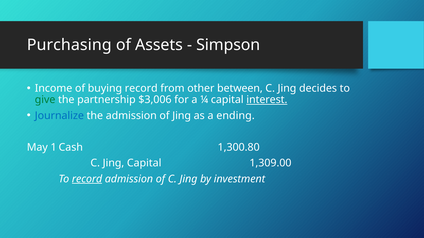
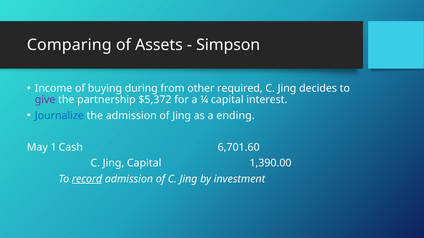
Purchasing: Purchasing -> Comparing (69, 45)
buying record: record -> during (141, 89)
between: between -> required (240, 89)
give colour: green -> purple (45, 100)
$3,006: $3,006 -> $5,372 (155, 100)
interest underline: present -> none (267, 100)
1,300.80: 1,300.80 -> 6,701.60 (239, 148)
1,309.00: 1,309.00 -> 1,390.00 (270, 163)
